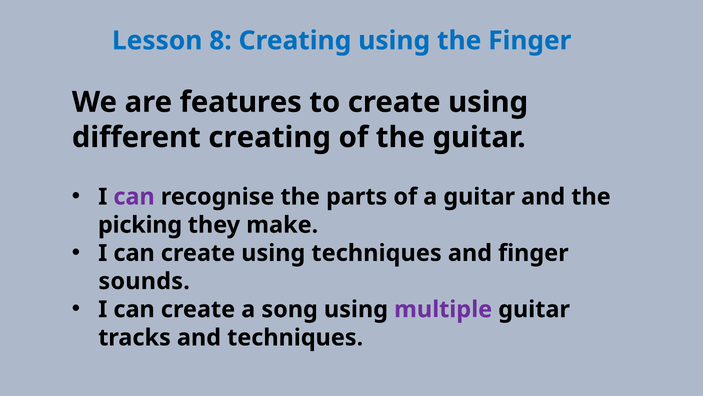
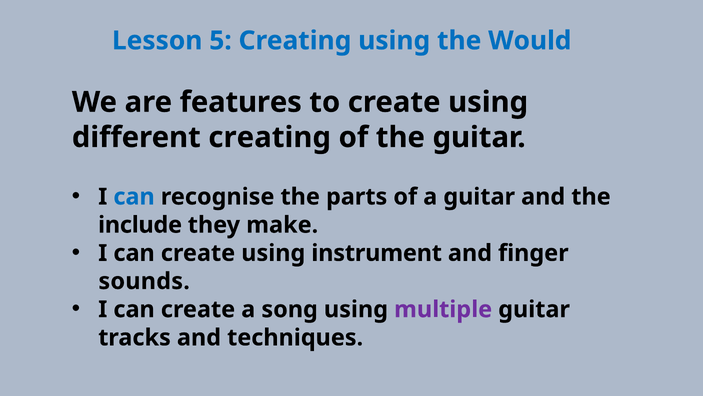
8: 8 -> 5 (220, 41)
the Finger: Finger -> Would (530, 41)
can colour: purple -> blue (134, 197)
picking: picking -> include (140, 225)
using techniques: techniques -> instrument (377, 253)
